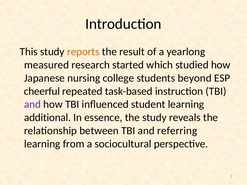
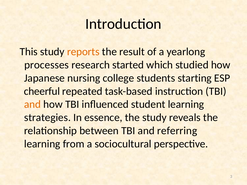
measured: measured -> processes (47, 65)
beyond: beyond -> starting (195, 78)
and colour: purple -> orange (32, 105)
additional: additional -> strategies (47, 118)
